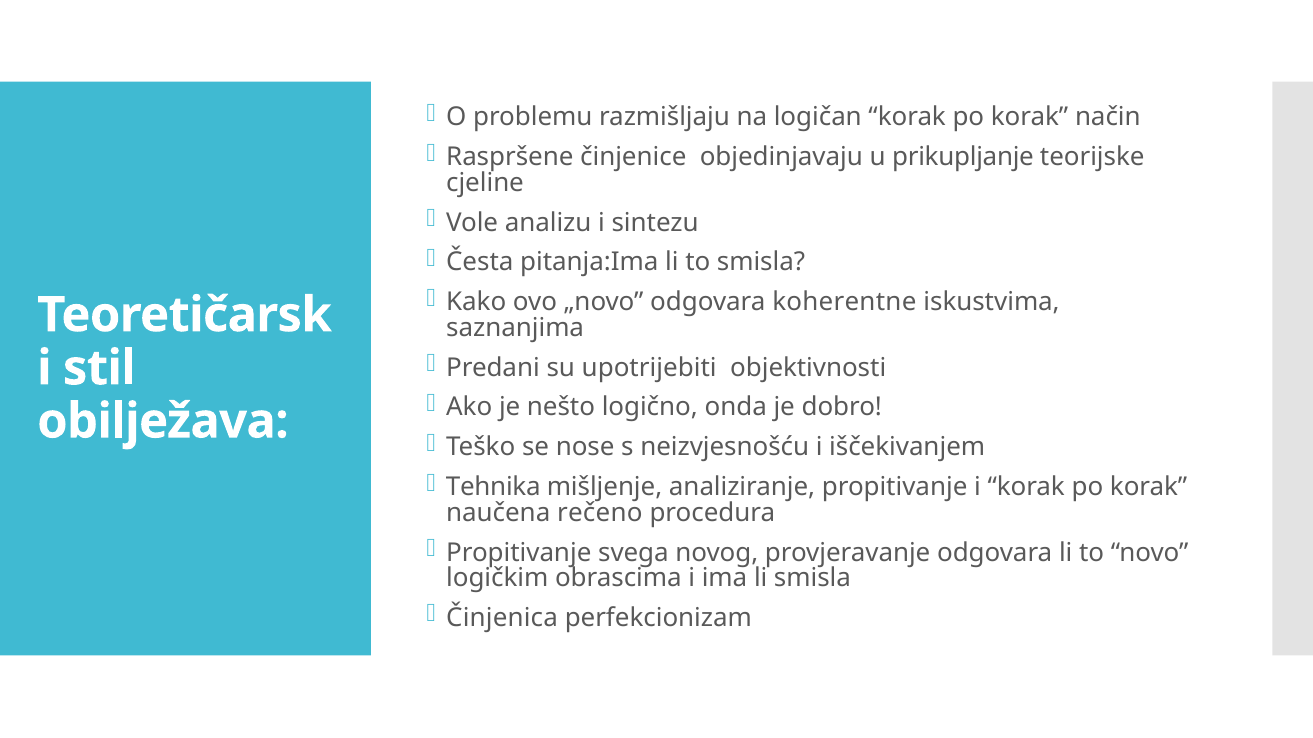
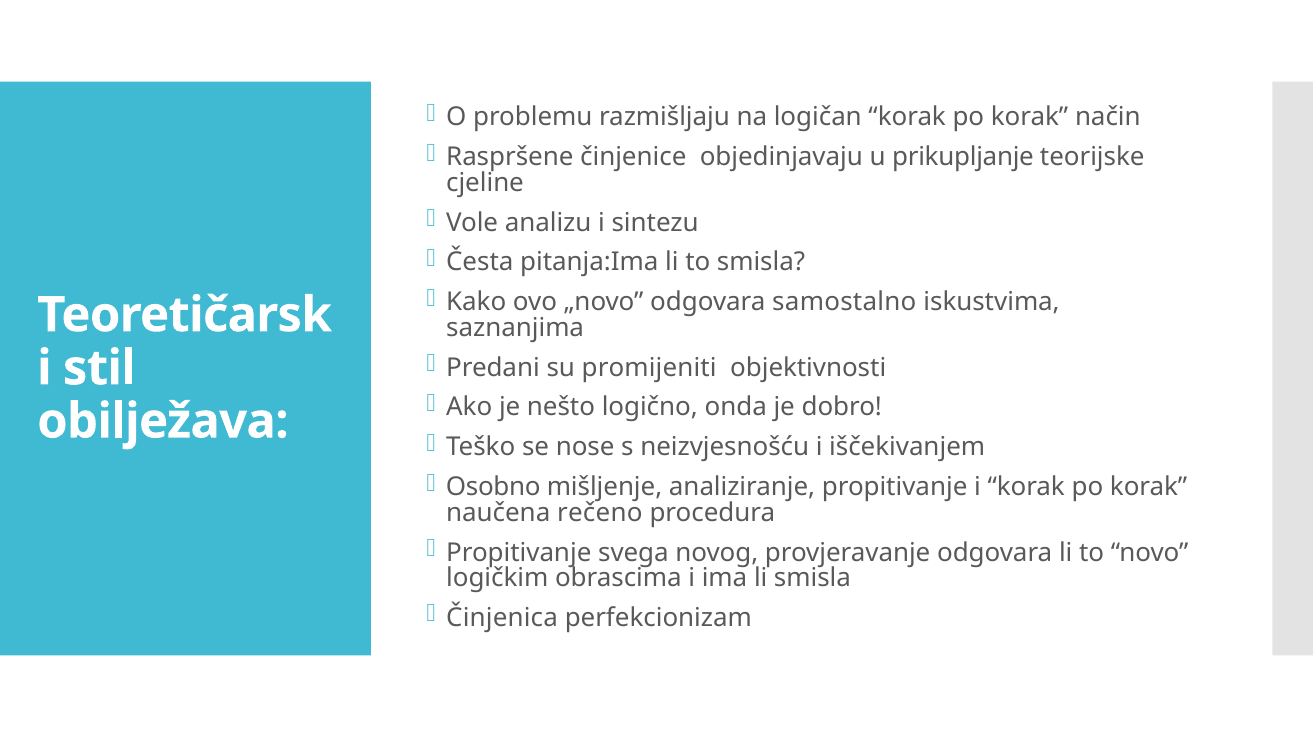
koherentne: koherentne -> samostalno (844, 303)
upotrijebiti: upotrijebiti -> promijeniti (649, 368)
Tehnika: Tehnika -> Osobno (493, 488)
